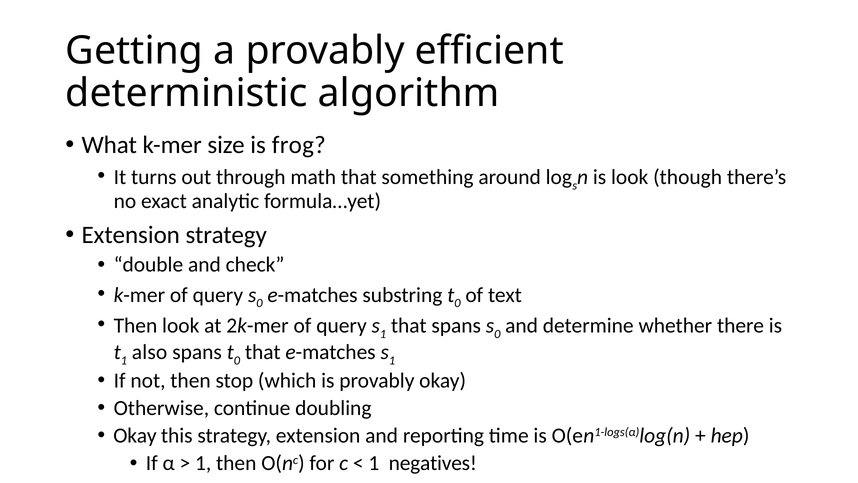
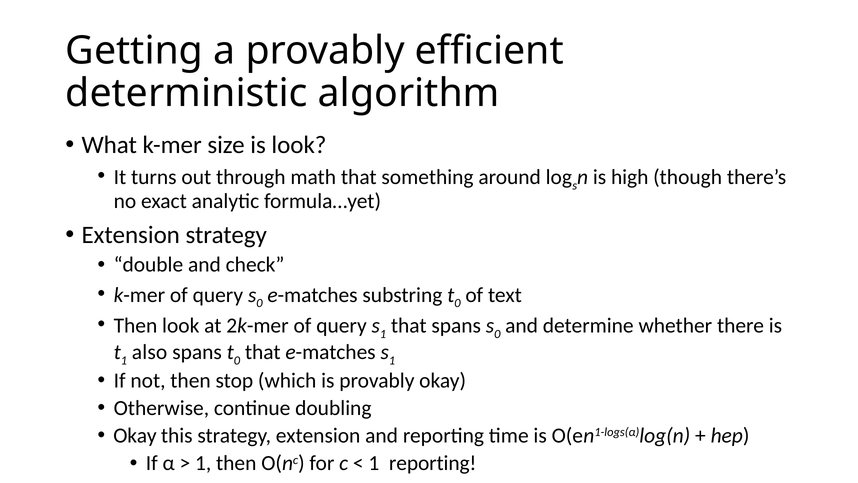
is frog: frog -> look (299, 145)
is look: look -> high (630, 177)
negatives: negatives -> reporting (433, 463)
